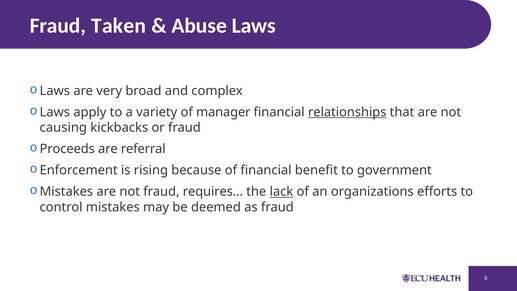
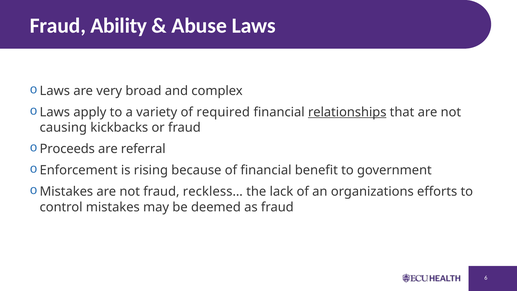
Taken: Taken -> Ability (119, 26)
manager: manager -> required (223, 112)
requires…: requires… -> reckless… (213, 192)
lack underline: present -> none (281, 192)
